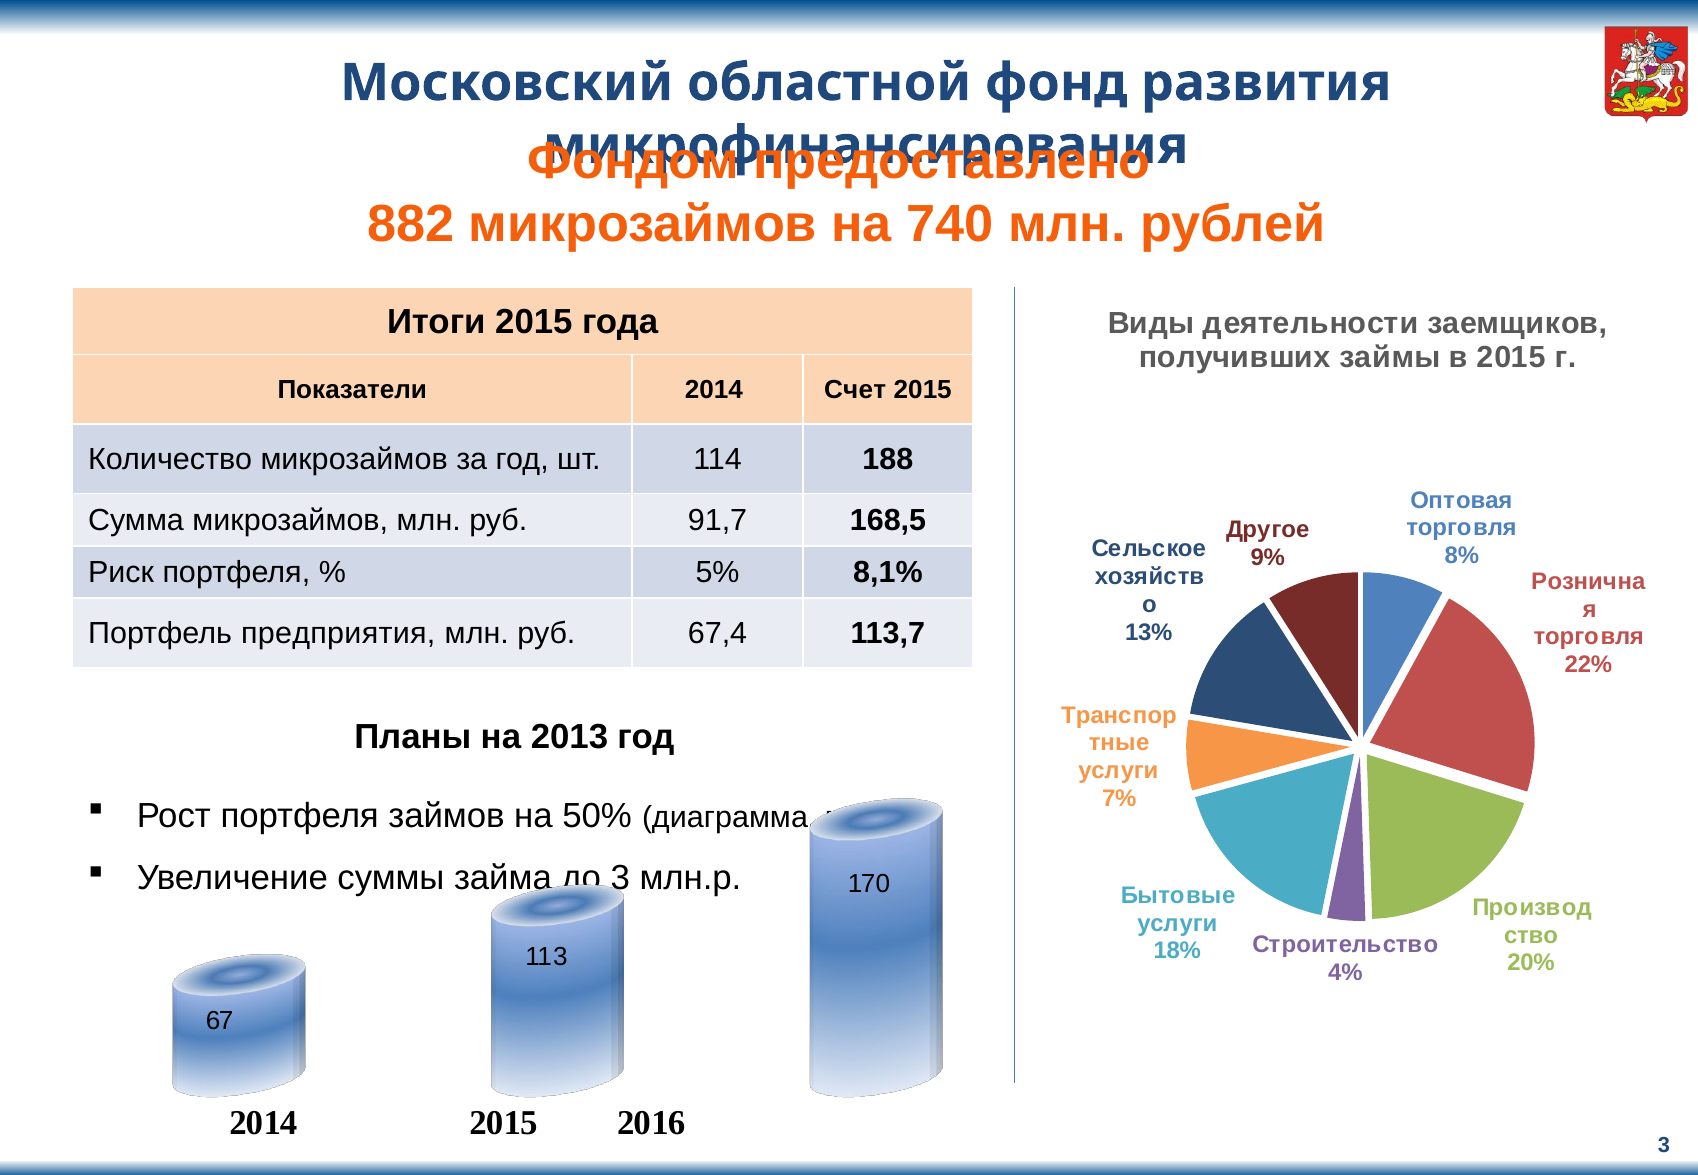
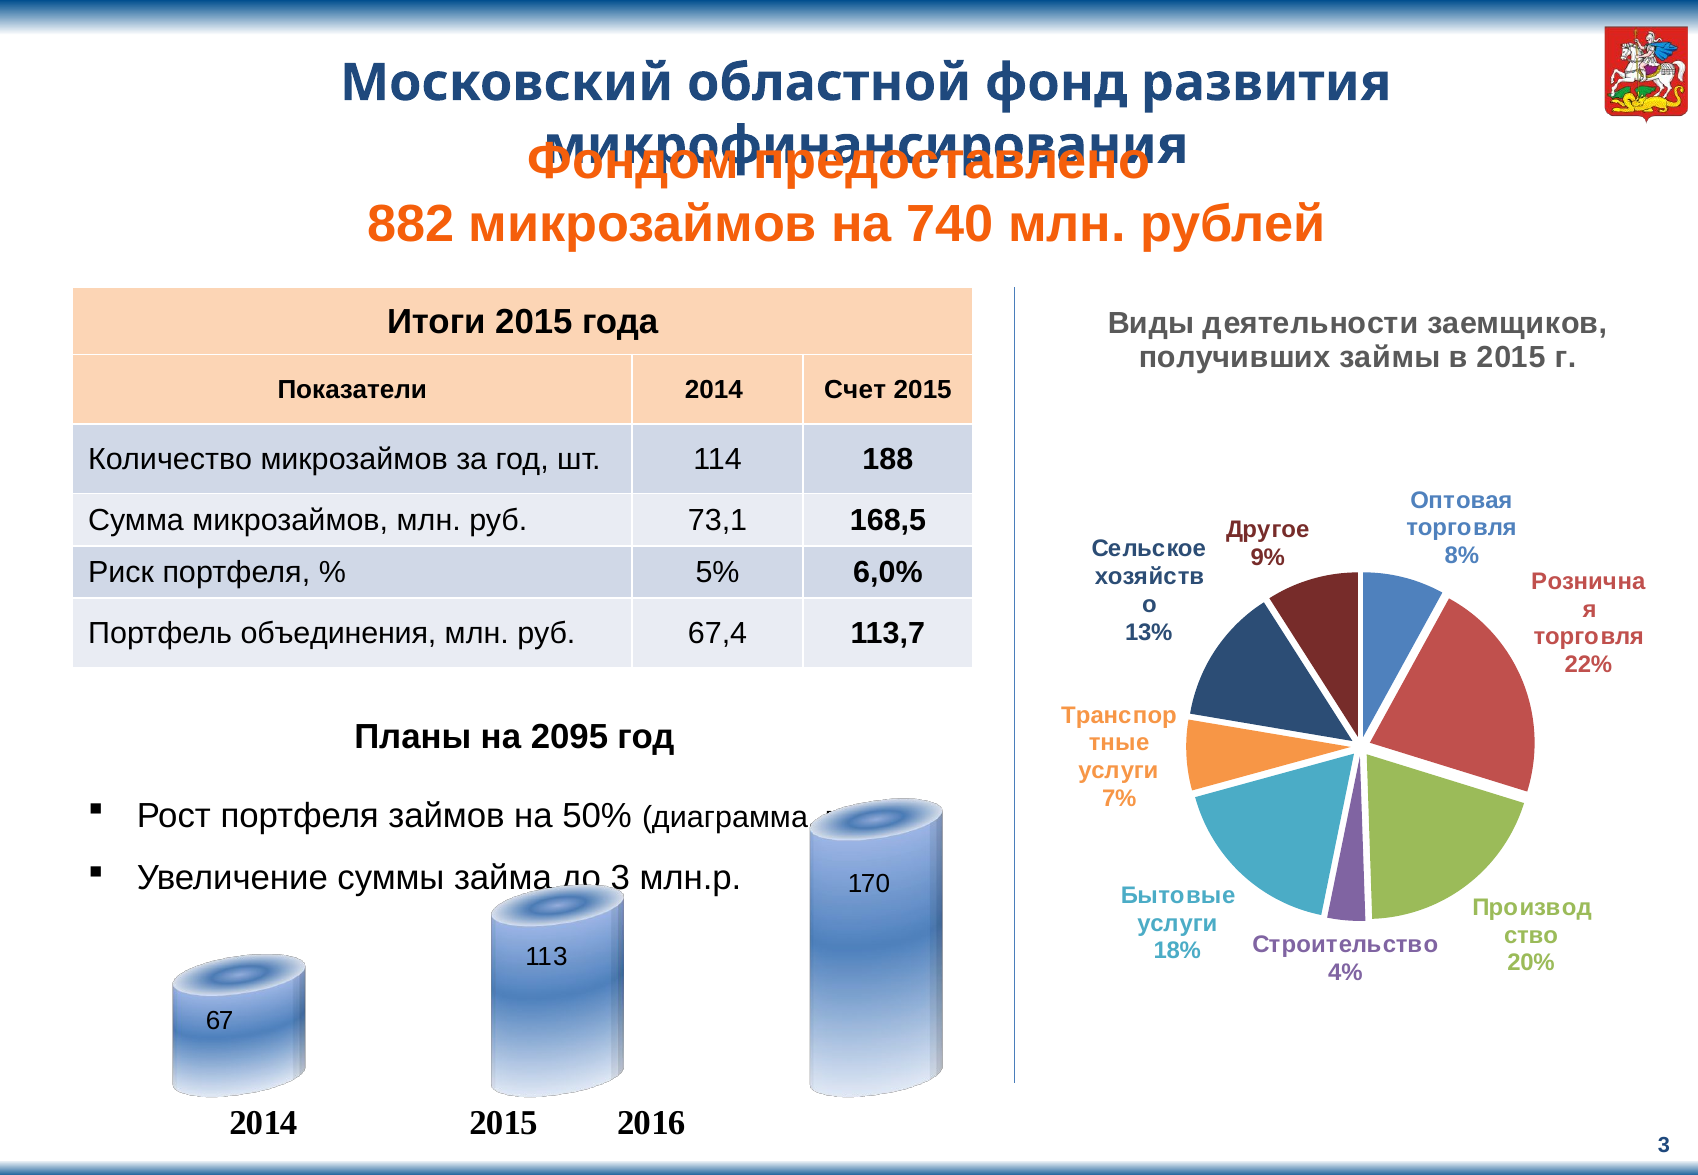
91,7: 91,7 -> 73,1 (718, 520)
8,1%: 8,1% -> 6,0% (888, 573)
предприятия: предприятия -> объединения (338, 634)
2013: 2013 -> 2095 (569, 737)
